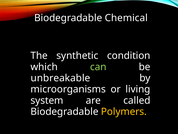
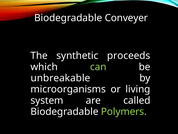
Chemical: Chemical -> Conveyer (126, 18)
condition: condition -> proceeds (129, 55)
Polymers colour: yellow -> light green (124, 111)
